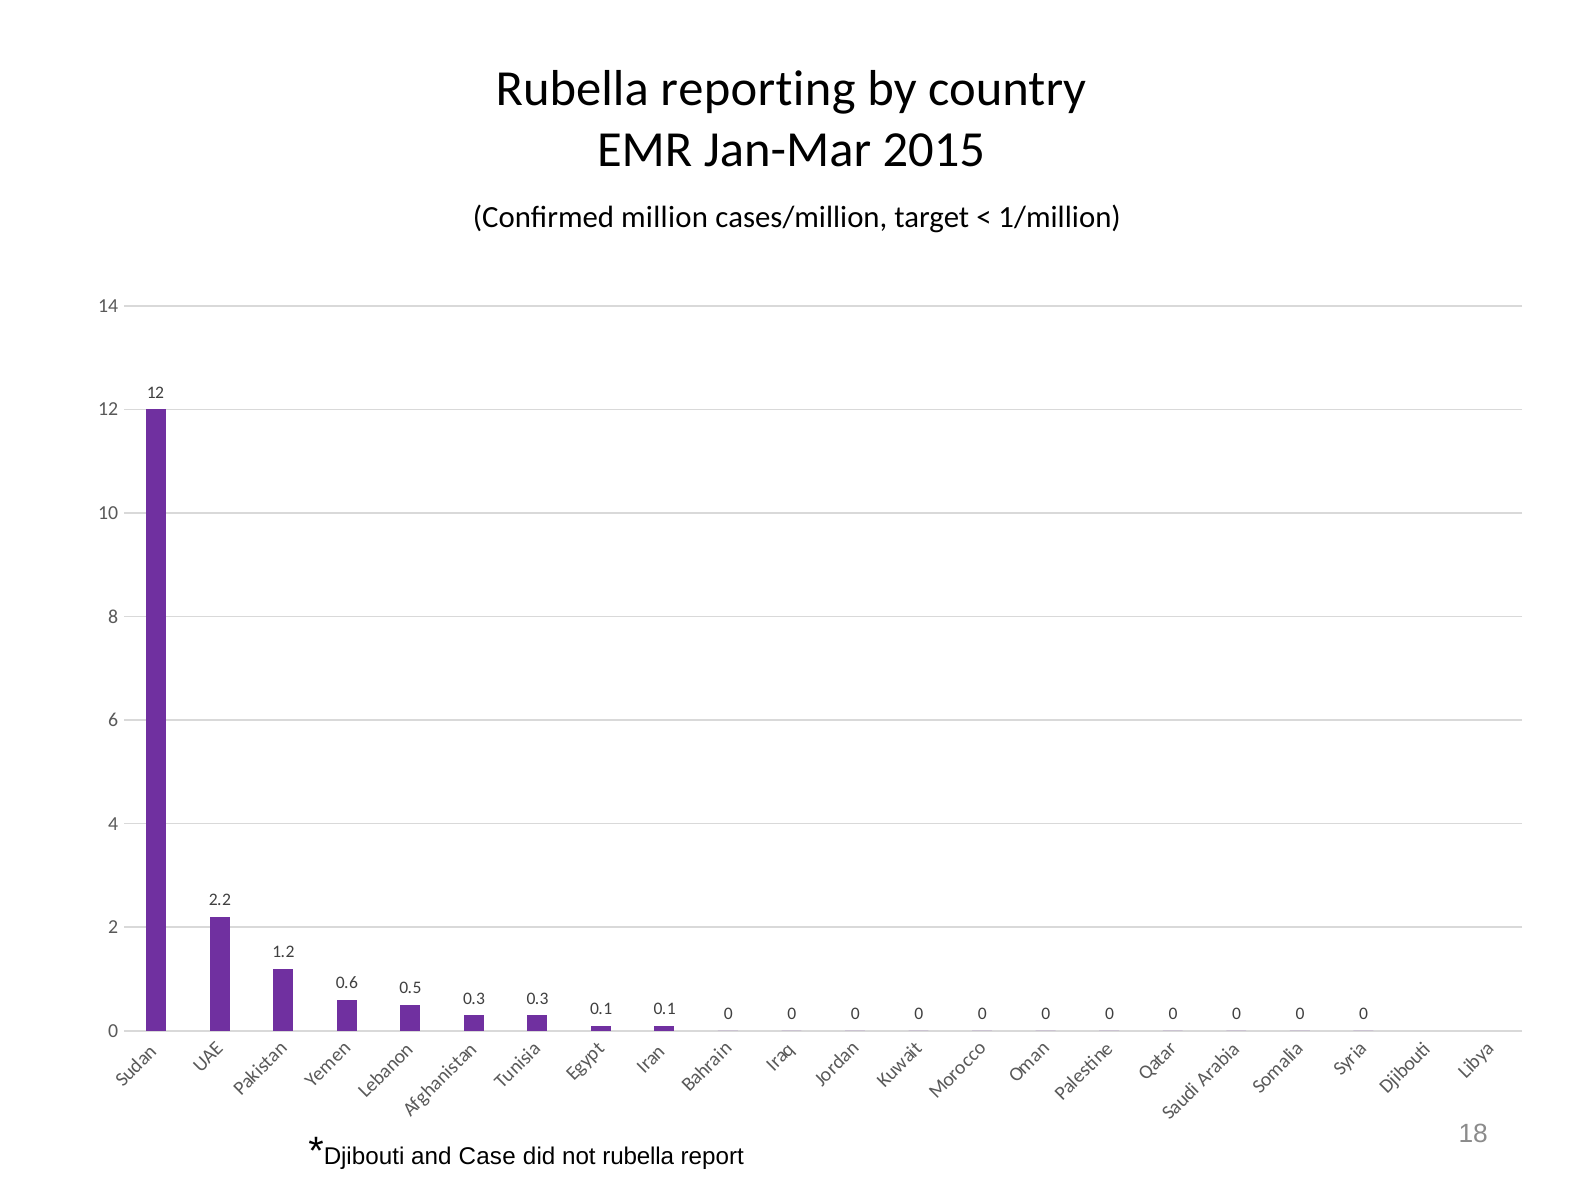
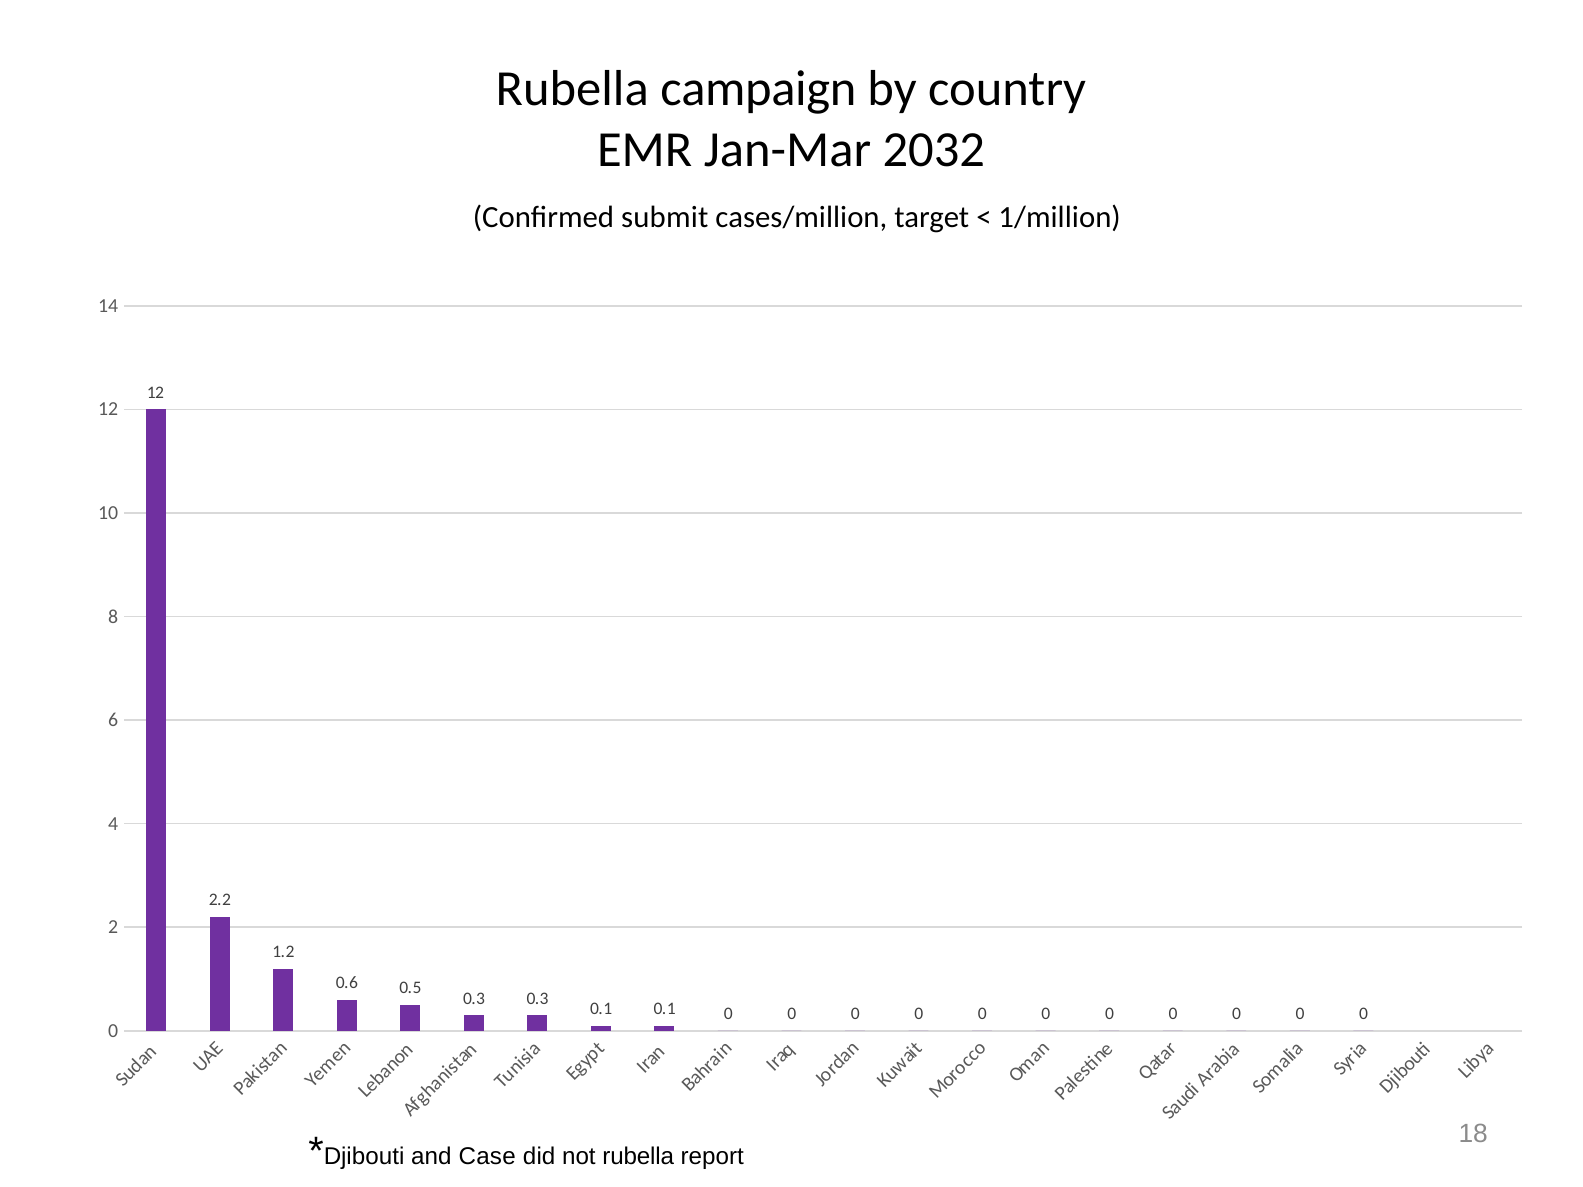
reporting: reporting -> campaign (758, 89)
2015: 2015 -> 2032 (934, 150)
million: million -> submit (665, 217)
